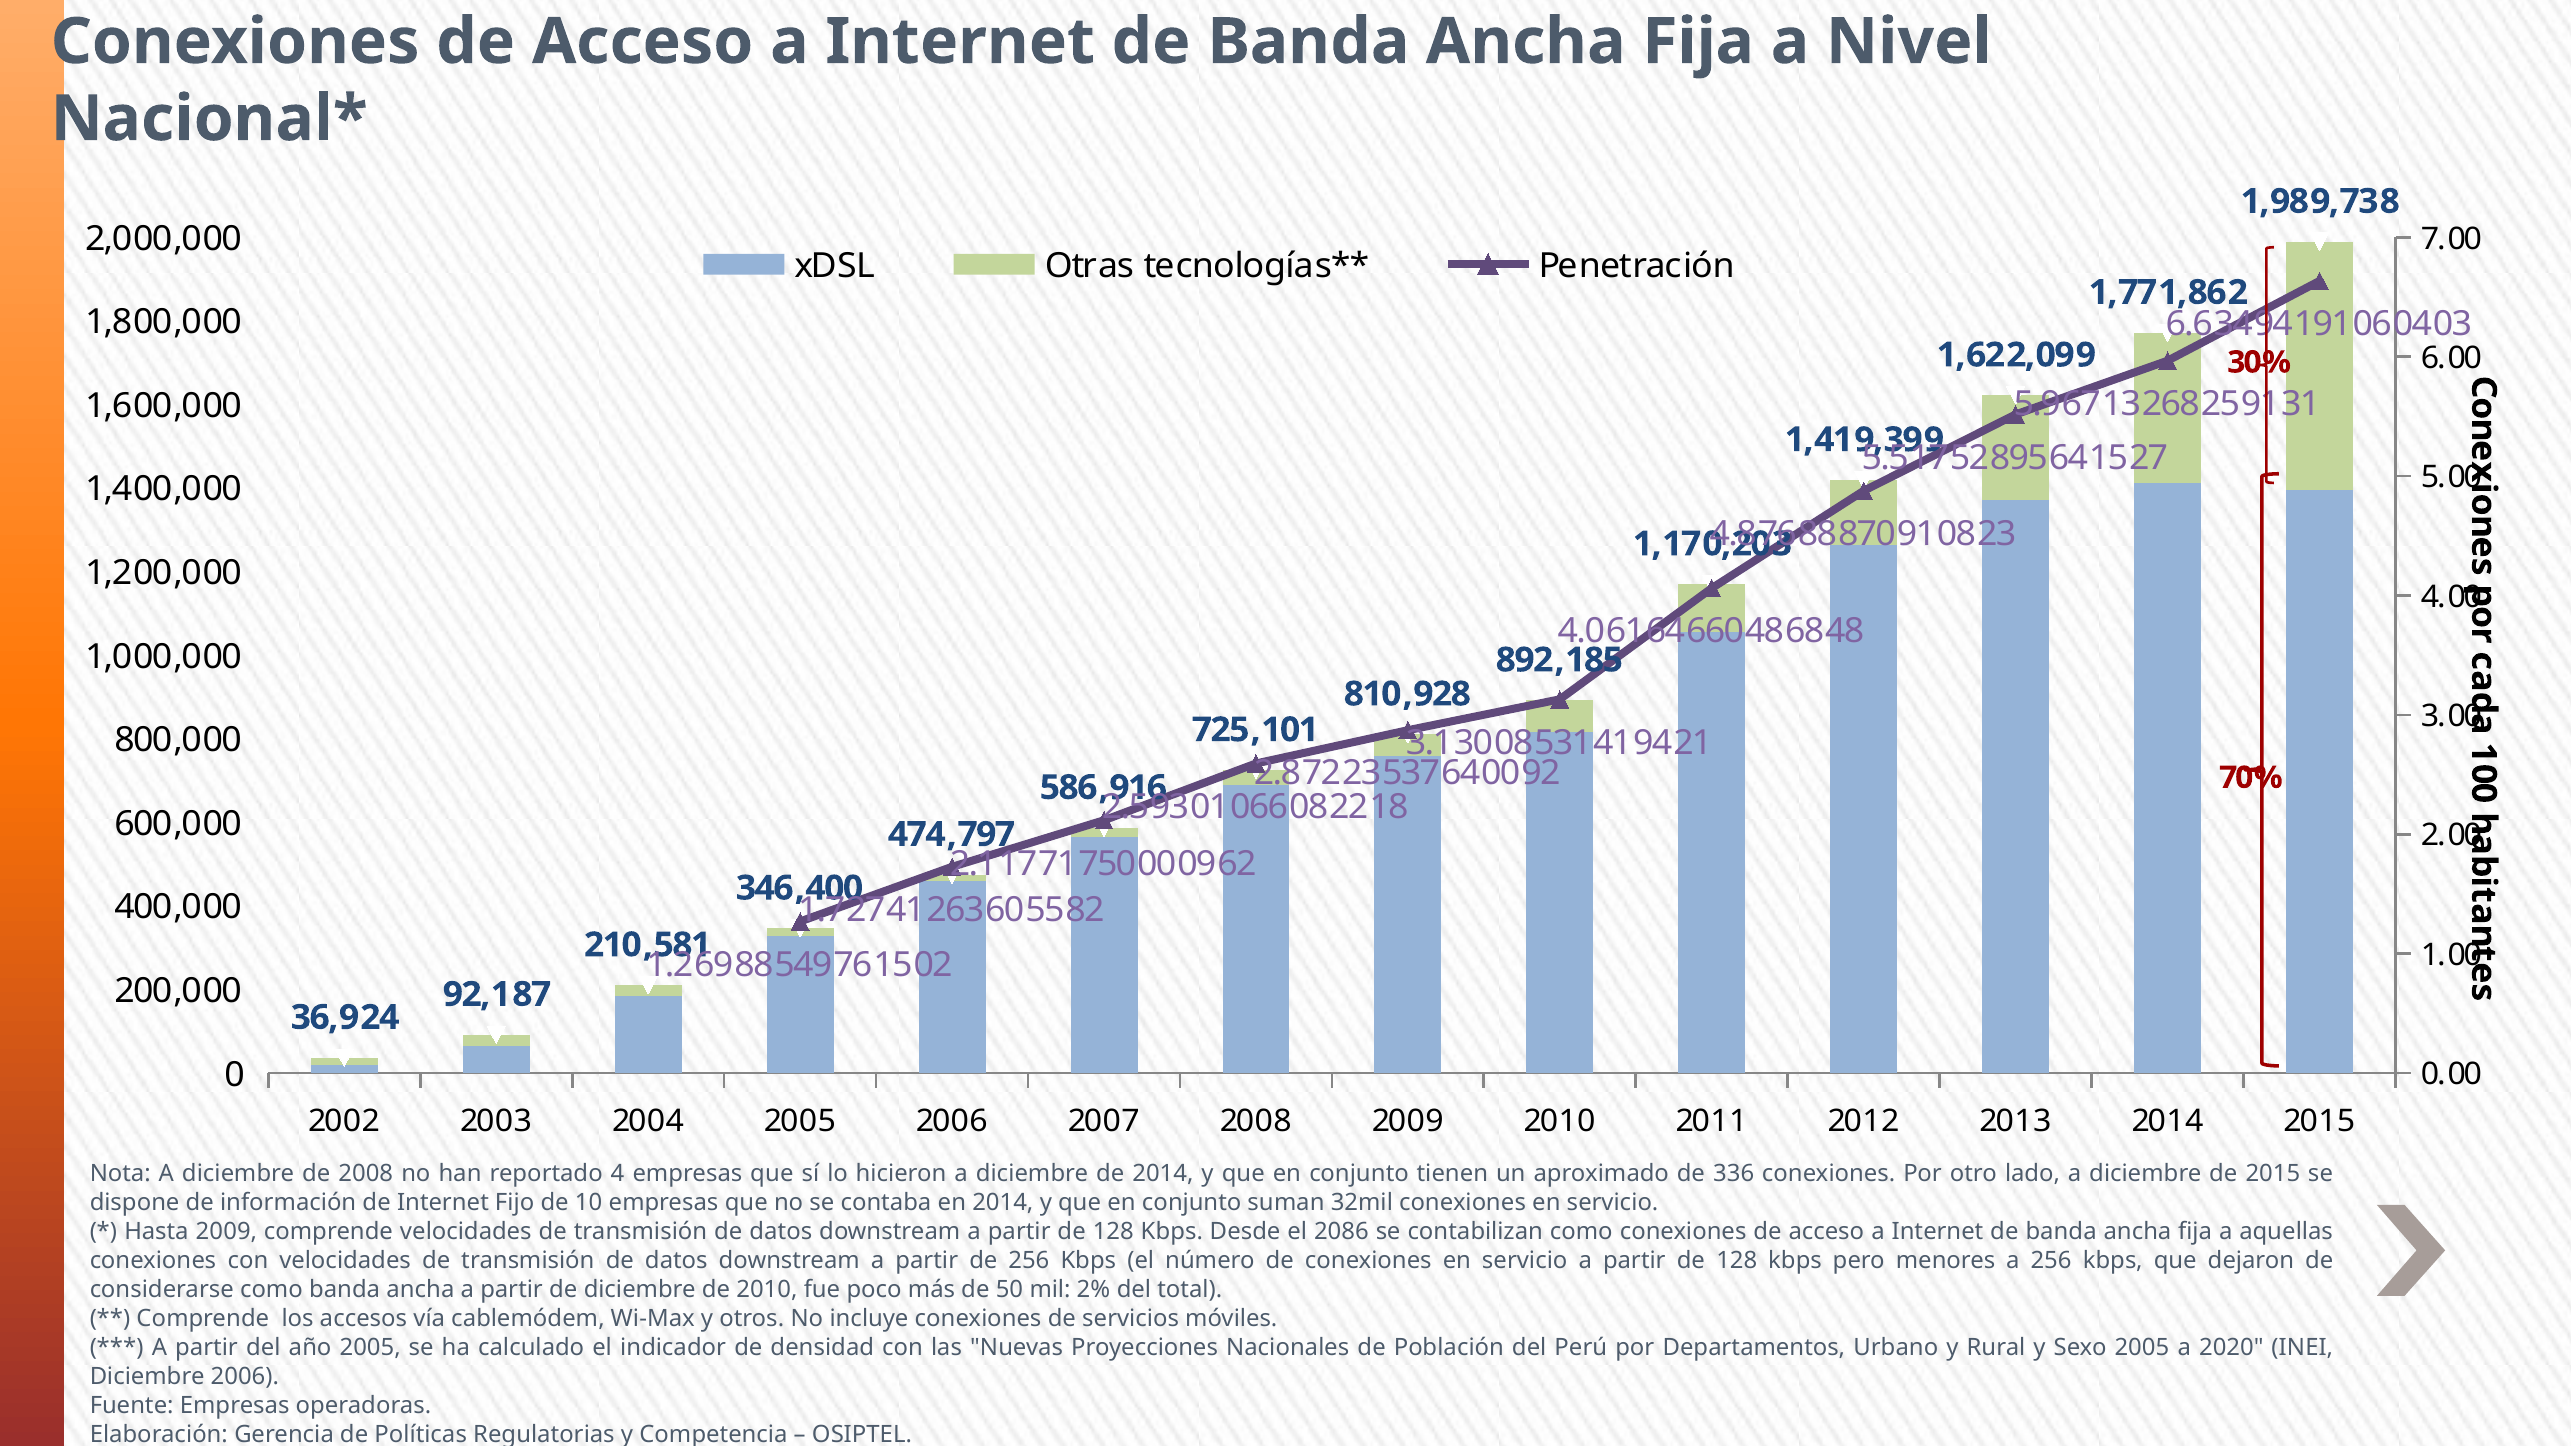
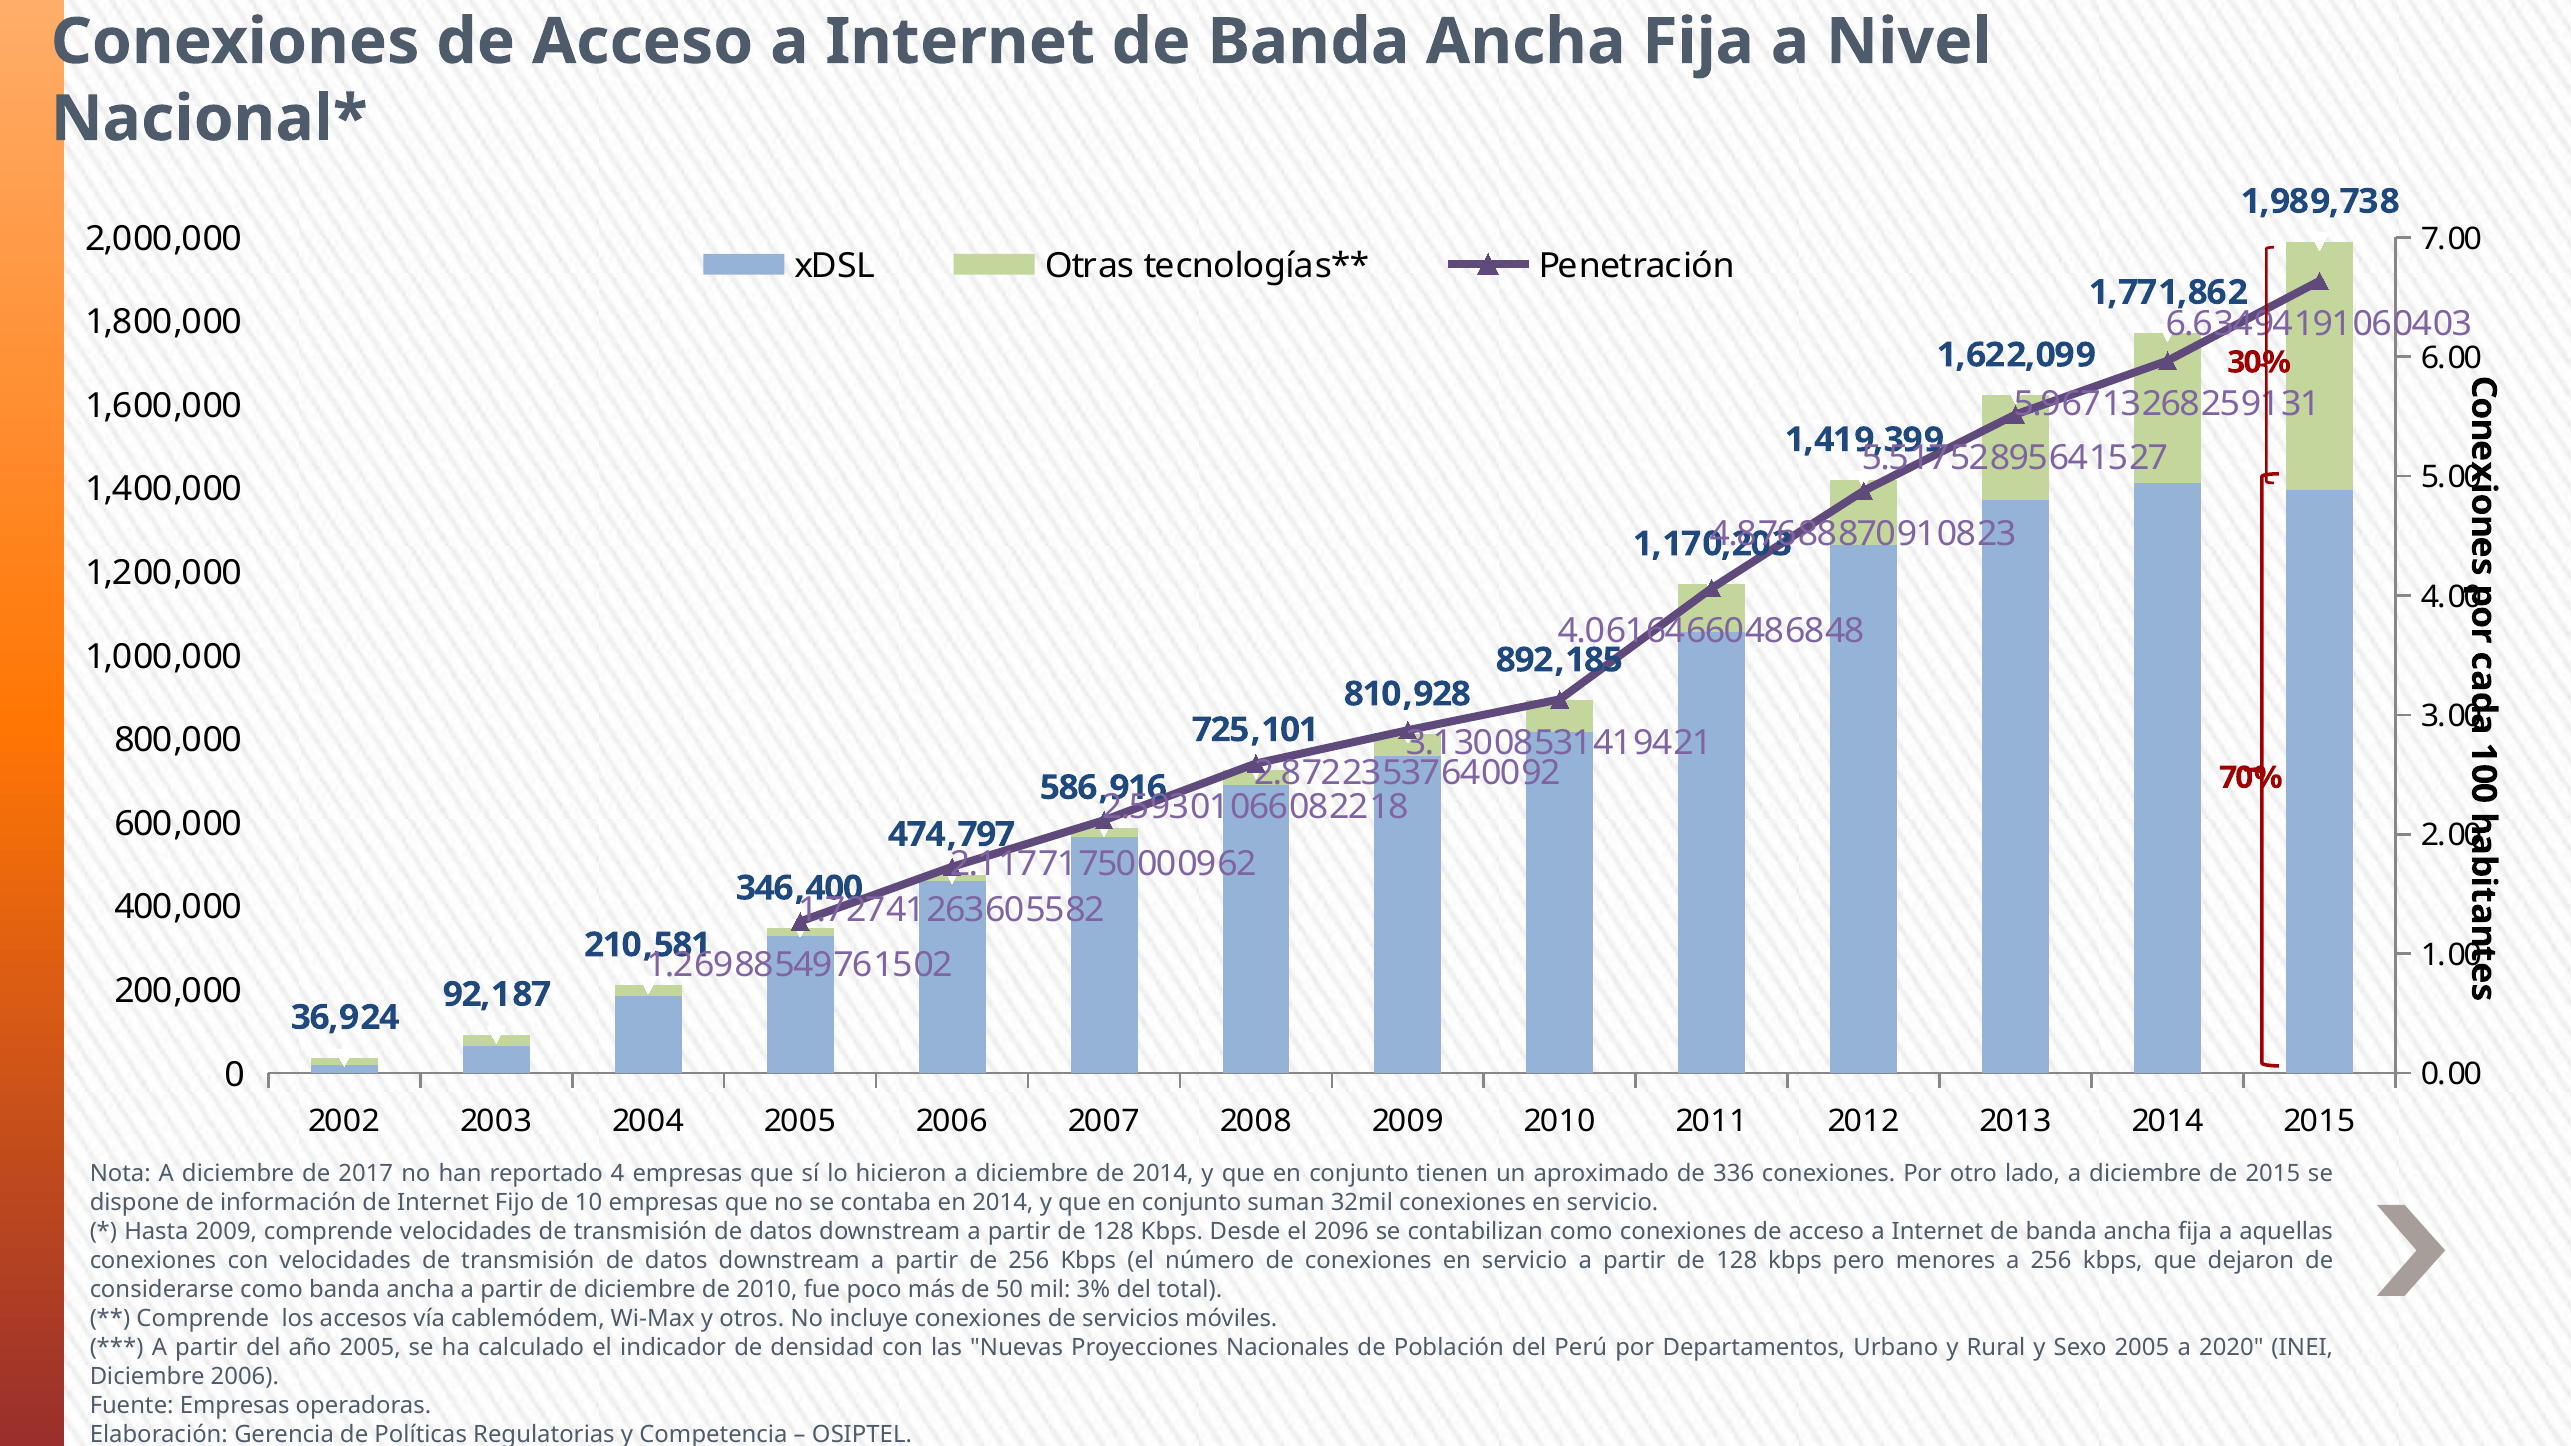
de 2008: 2008 -> 2017 (366, 1174)
2086: 2086 -> 2096 (1341, 1232)
2%: 2% -> 3% (1093, 1290)
